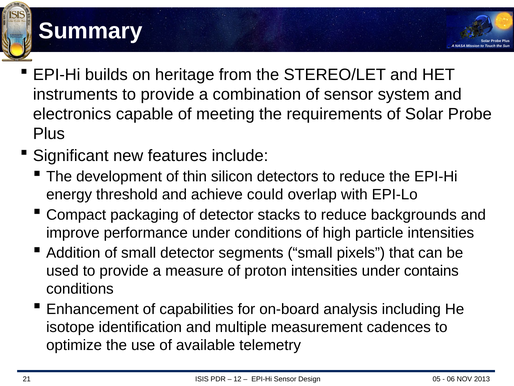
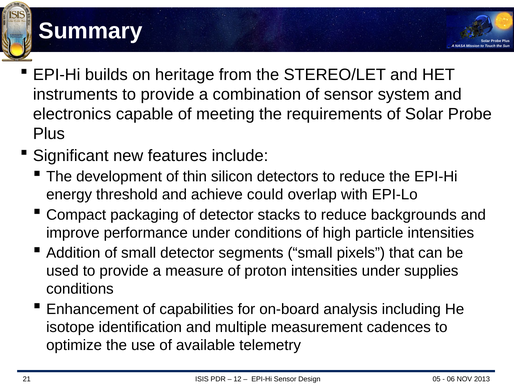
contains: contains -> supplies (431, 271)
